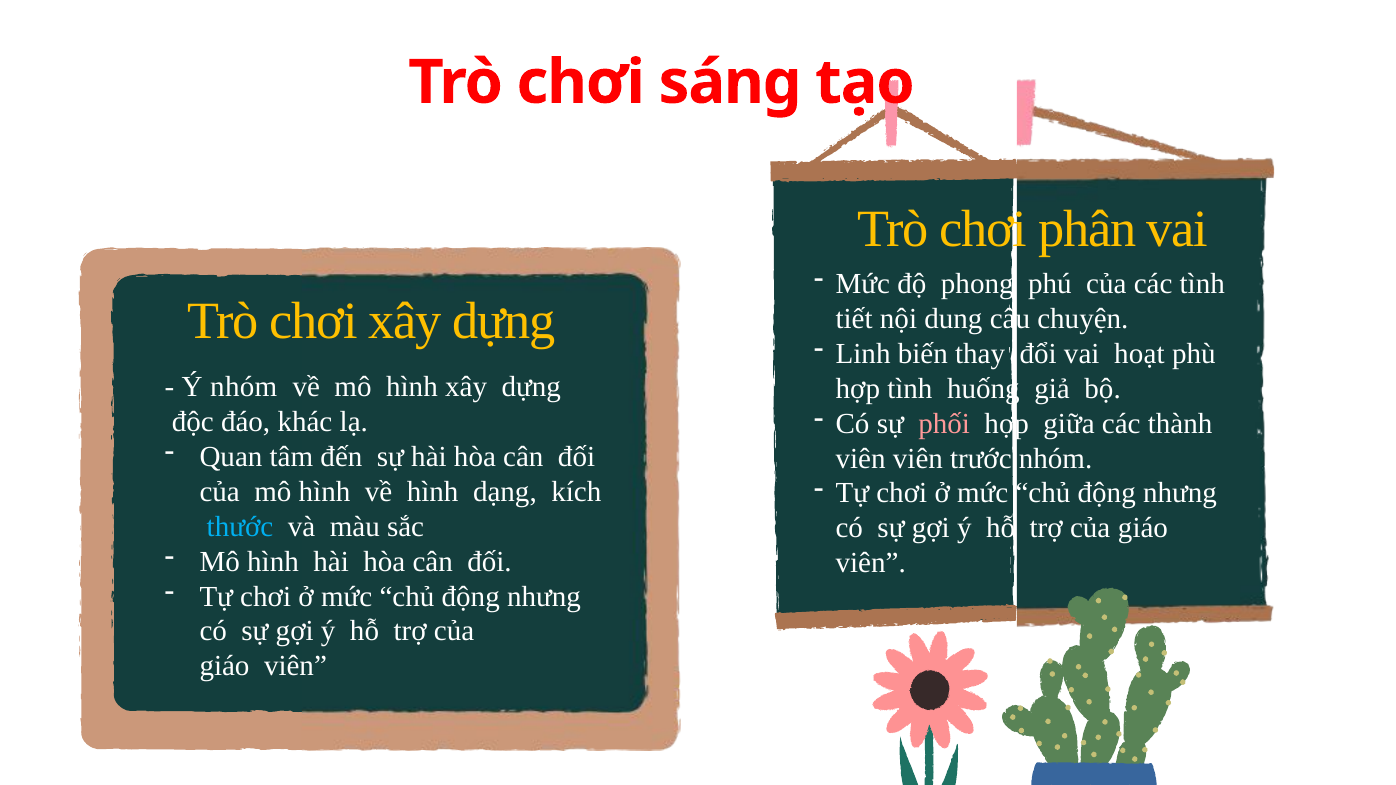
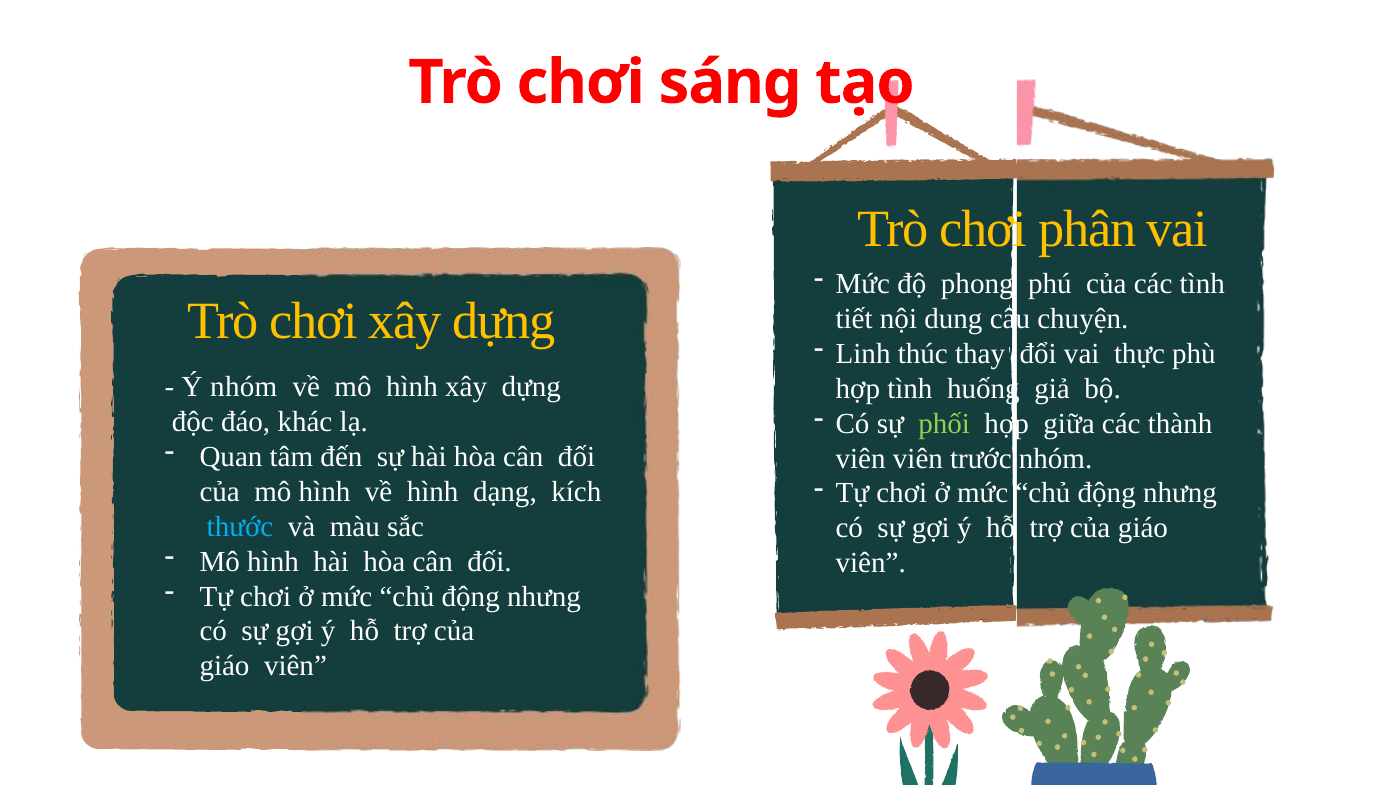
biến: biến -> thúc (923, 354)
hoạt: hoạt -> thực (1139, 354)
phối colour: pink -> light green (944, 424)
